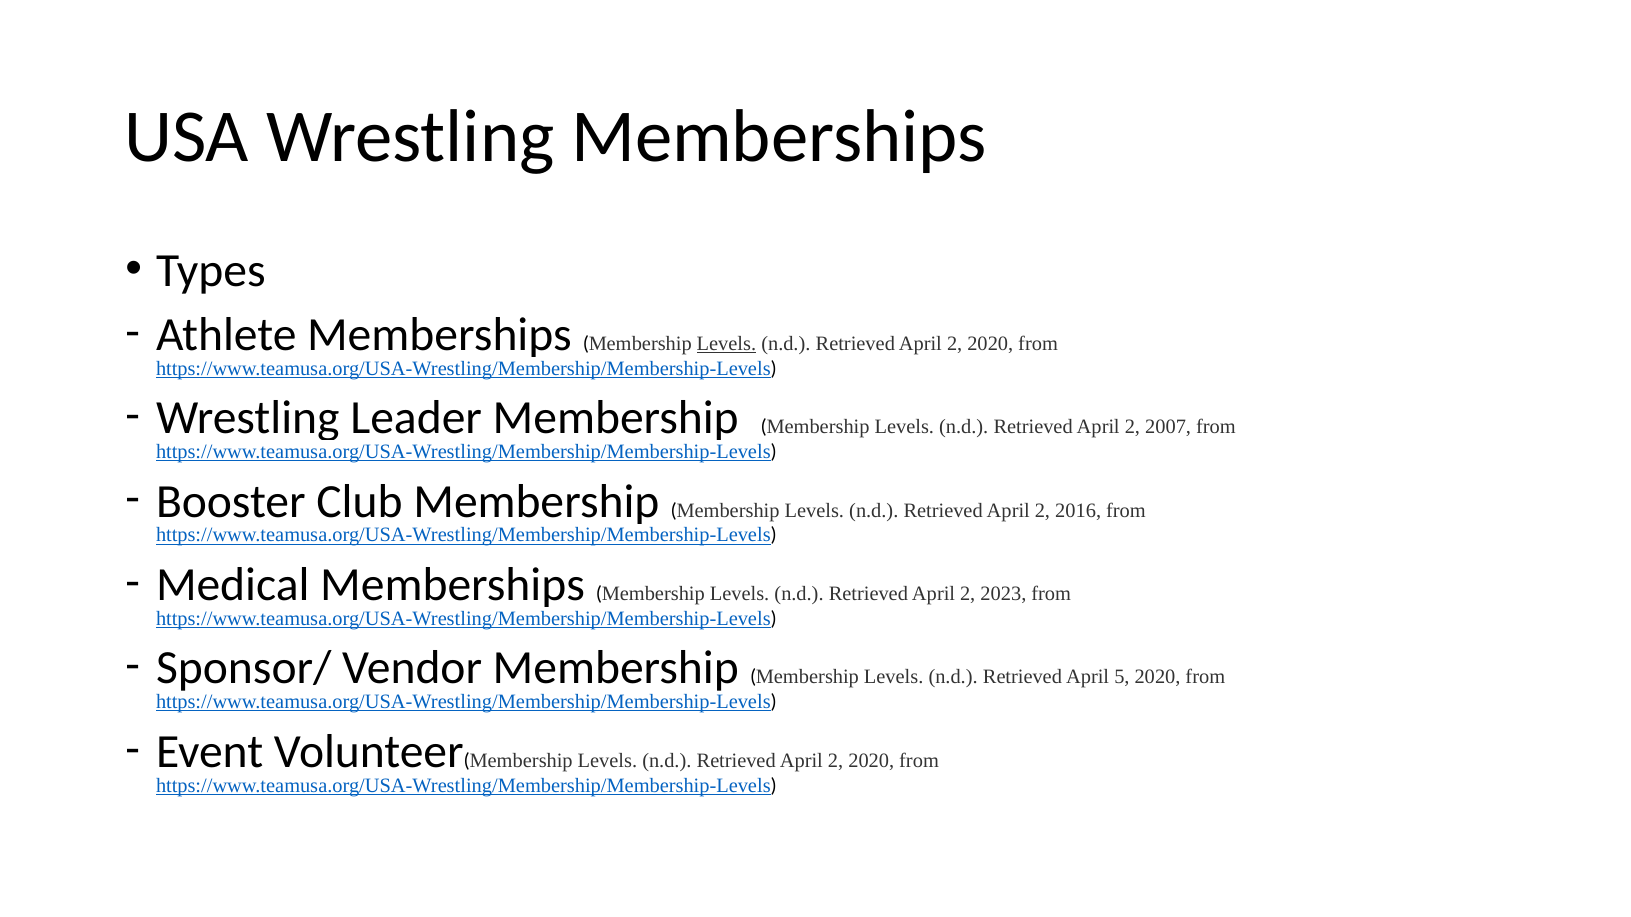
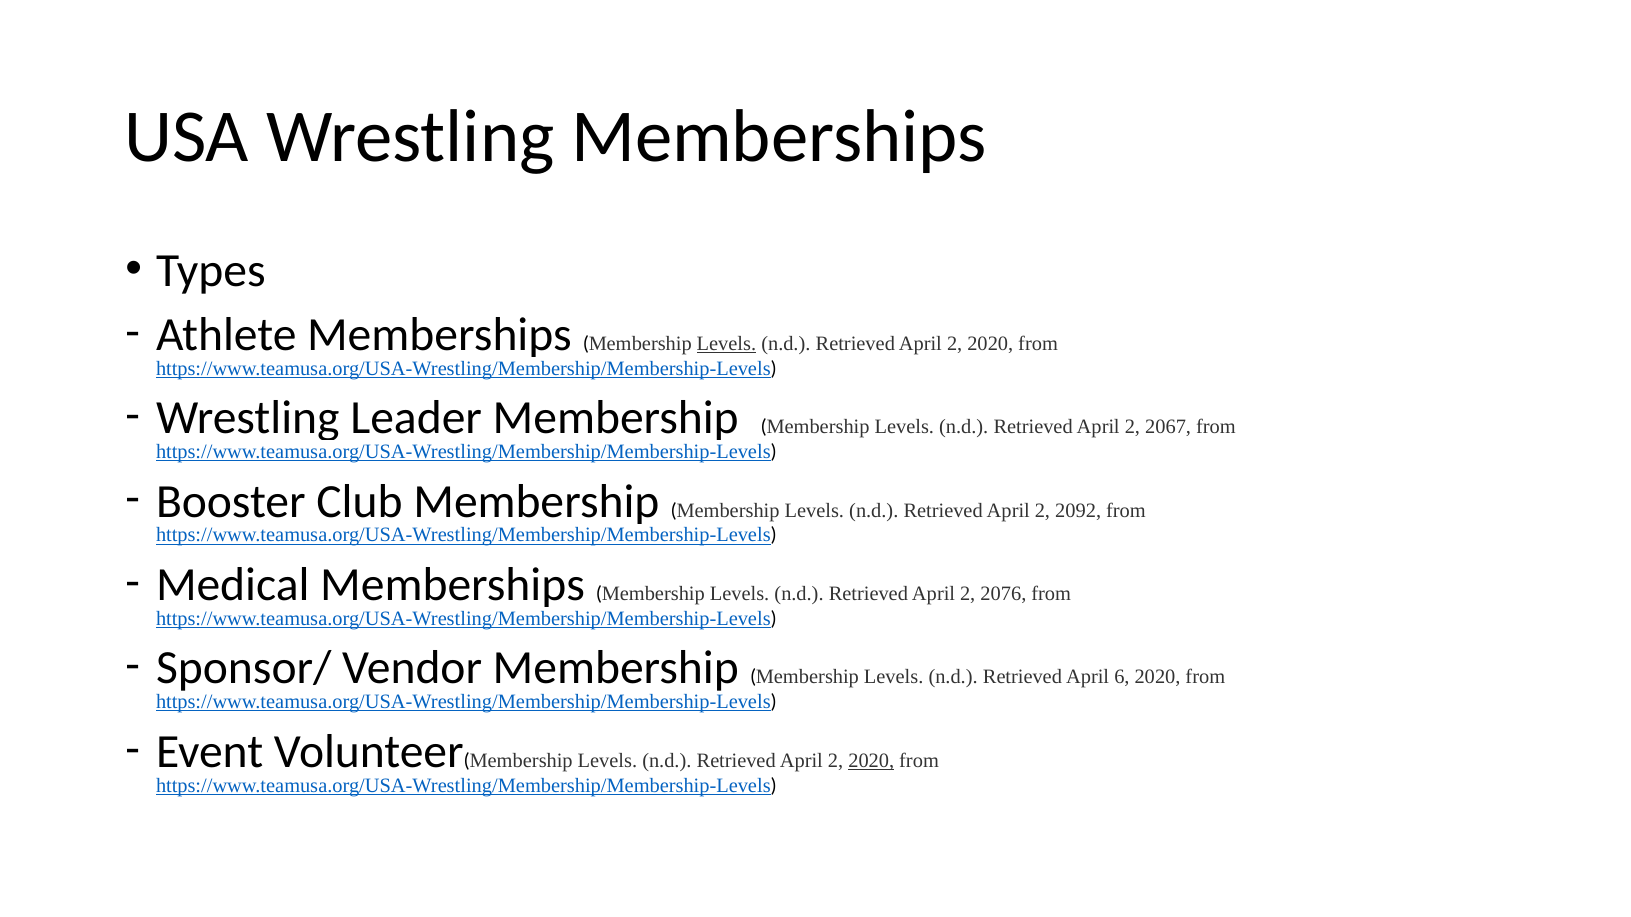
2007: 2007 -> 2067 (1168, 427)
2016: 2016 -> 2092 (1078, 511)
2023: 2023 -> 2076 (1003, 594)
5: 5 -> 6 (1122, 678)
2020 underline: none -> present (871, 761)
